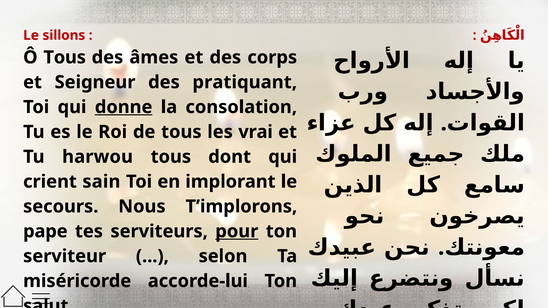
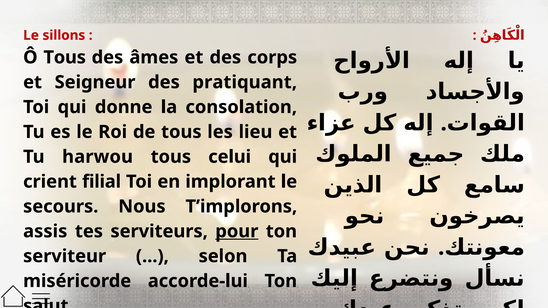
donne underline: present -> none (124, 107)
vrai: vrai -> lieu (255, 132)
dont: dont -> celui (230, 157)
sain: sain -> filial (102, 182)
pape: pape -> assis (45, 231)
